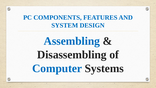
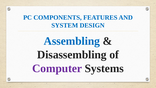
Computer colour: blue -> purple (57, 68)
